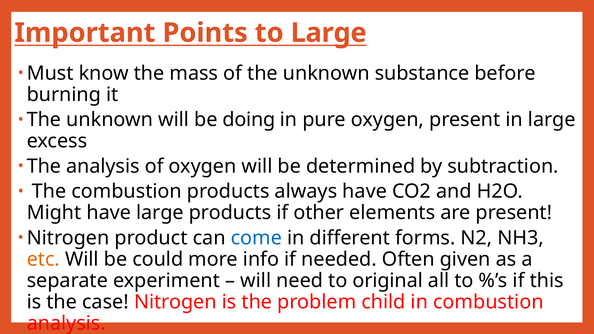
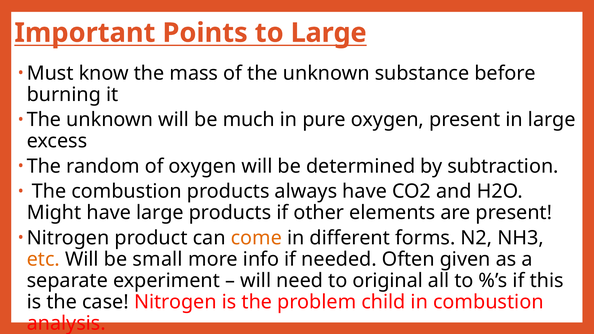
doing: doing -> much (249, 120)
The analysis: analysis -> random (103, 166)
come colour: blue -> orange (256, 238)
could: could -> small (158, 259)
